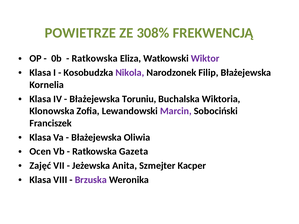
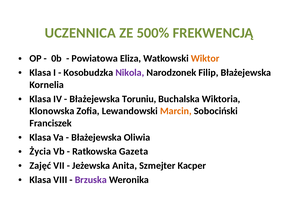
POWIETRZE: POWIETRZE -> UCZENNICA (80, 33)
308%: 308% -> 500% (153, 33)
Ratkowska: Ratkowska -> Powiatowa (95, 59)
Wiktor colour: purple -> orange (205, 59)
Marcin colour: purple -> orange (176, 111)
Ocen: Ocen -> Życia (40, 152)
